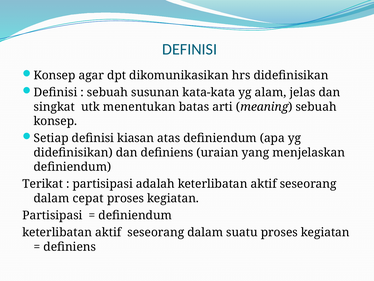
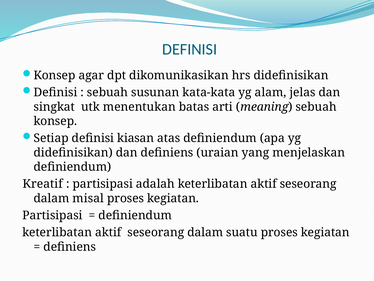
Terikat: Terikat -> Kreatif (43, 184)
cepat: cepat -> misal (88, 198)
